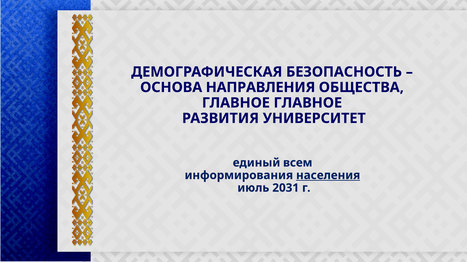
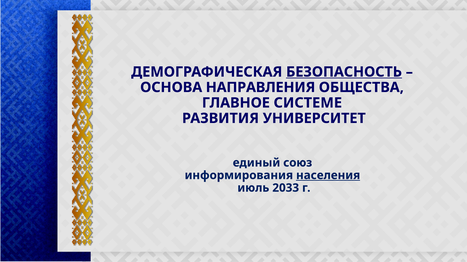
БЕЗОПАСНОСТЬ underline: none -> present (344, 72)
ГЛАВНОЕ ГЛАВНОЕ: ГЛАВНОЕ -> СИСТЕМЕ (308, 103)
всем: всем -> союз (298, 163)
2031: 2031 -> 2033 (286, 188)
